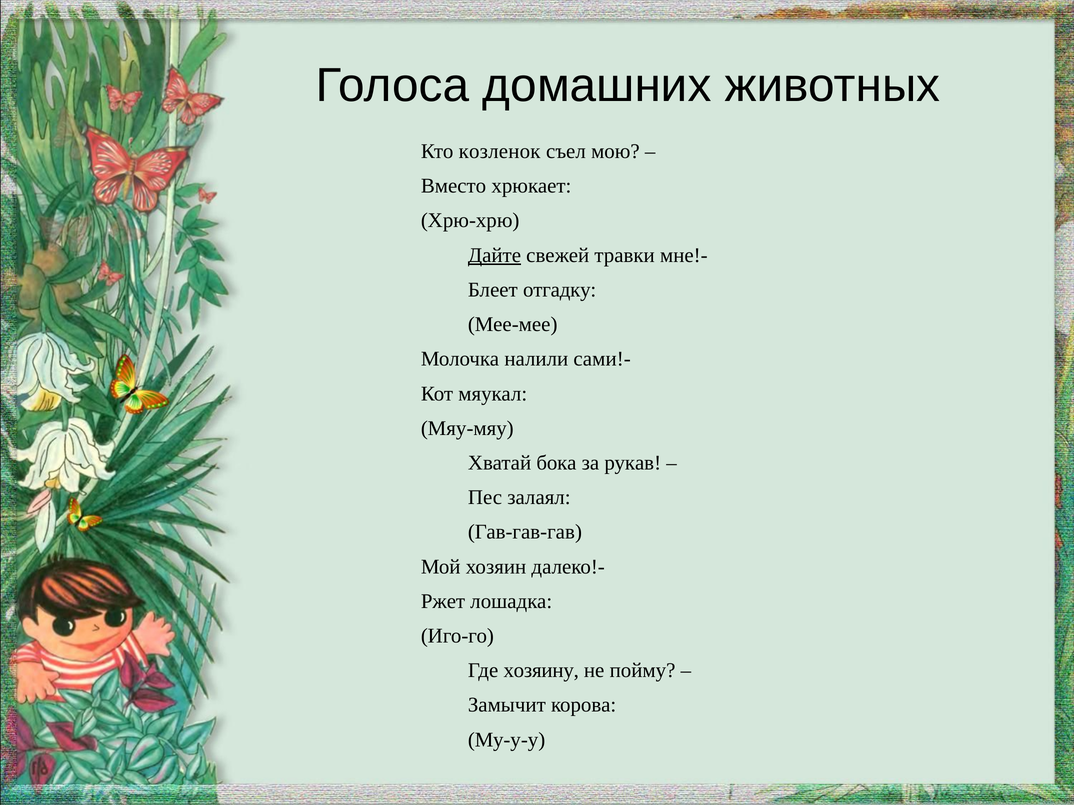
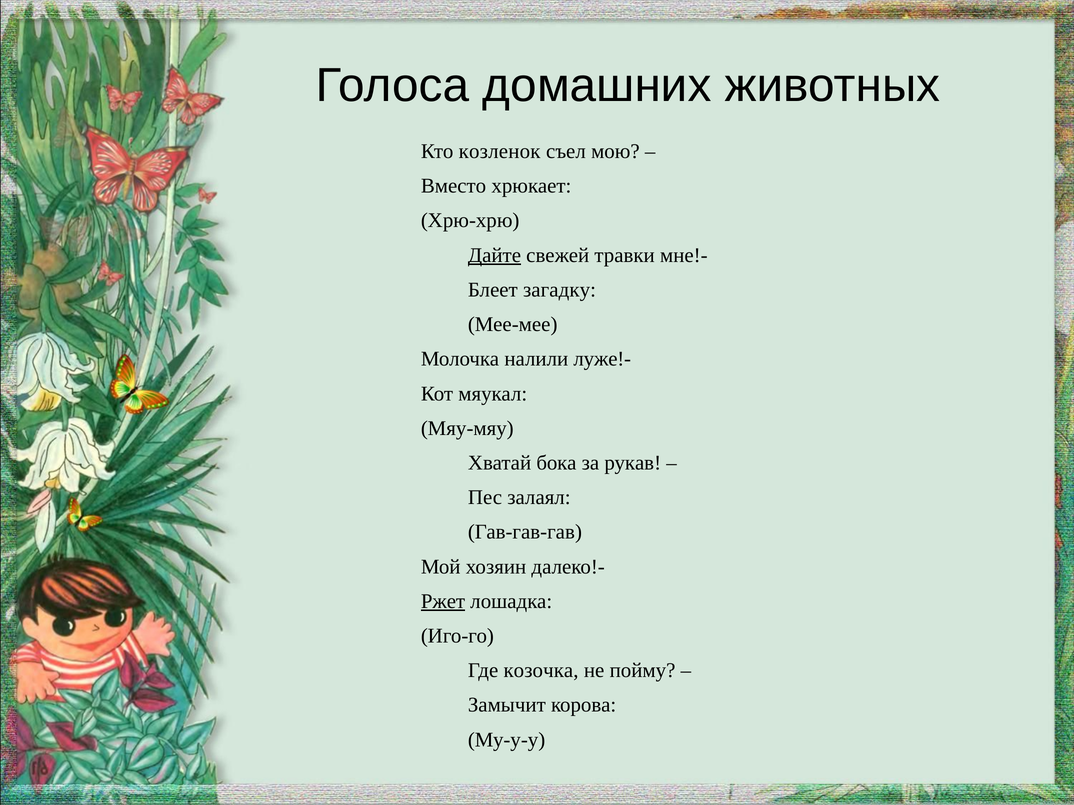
отгадку: отгадку -> загадку (559, 290)
сами!-: сами!- -> луже!- (602, 359)
Ржет underline: none -> present (443, 602)
хозяину: хозяину -> козочка (541, 671)
